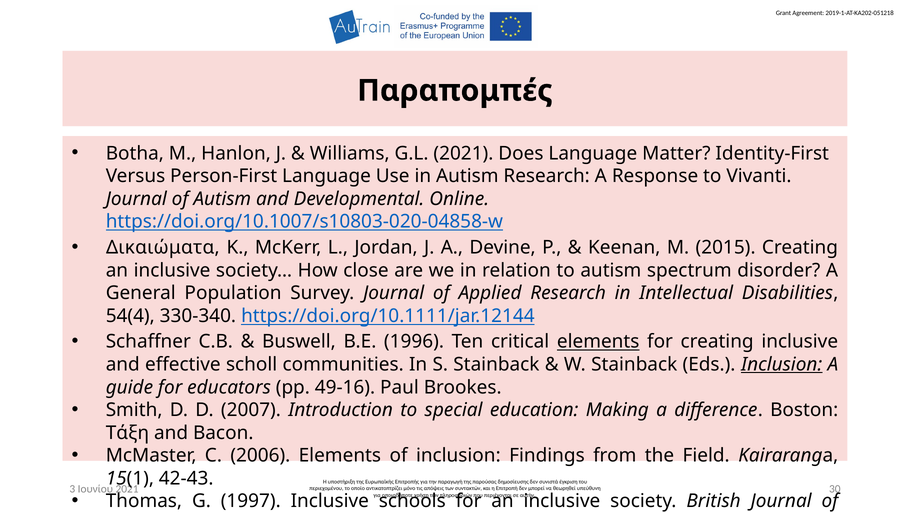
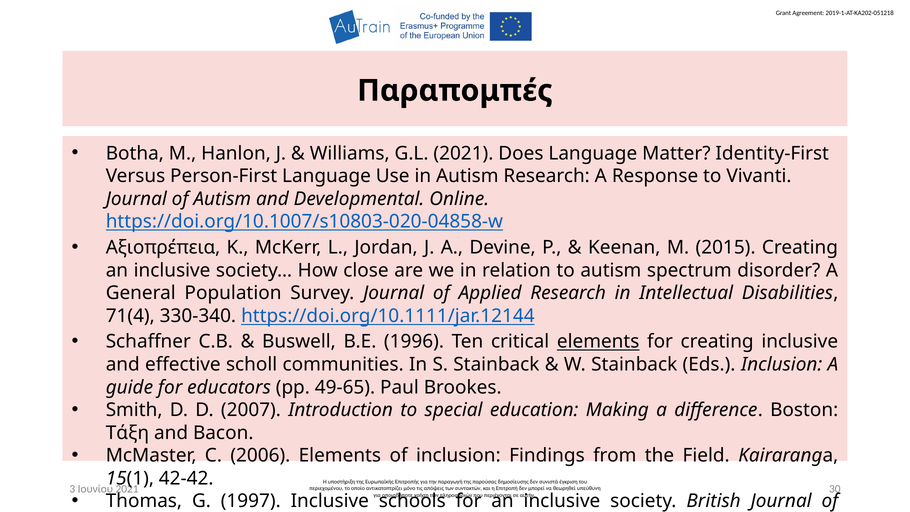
Δικαιώματα: Δικαιώματα -> Αξιοπρέπεια (163, 247)
54(4: 54(4 -> 71(4 (130, 316)
Inclusion underline: present -> none (782, 364)
49-16: 49-16 -> 49-65 (345, 387)
42-43: 42-43 -> 42-42 (186, 478)
